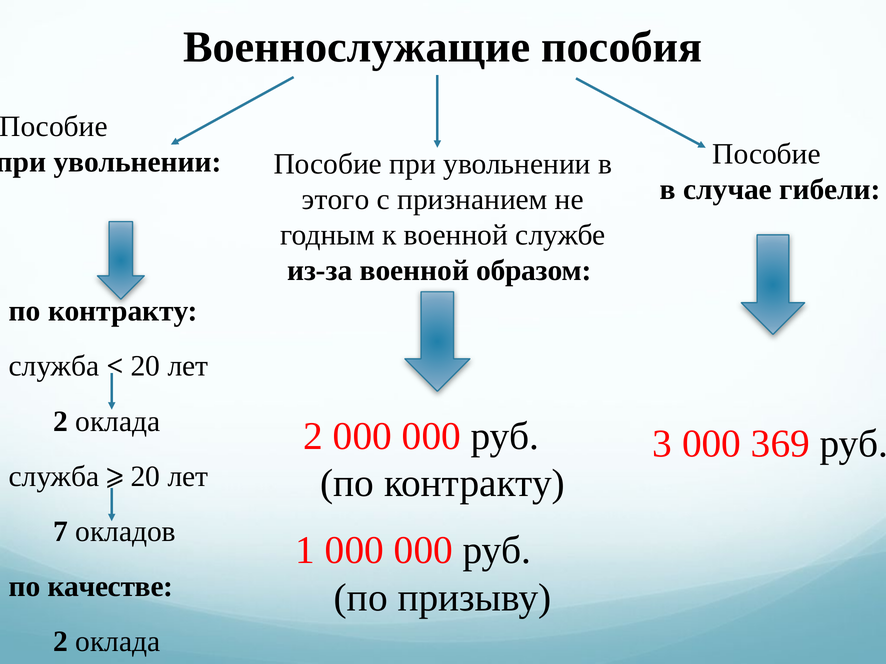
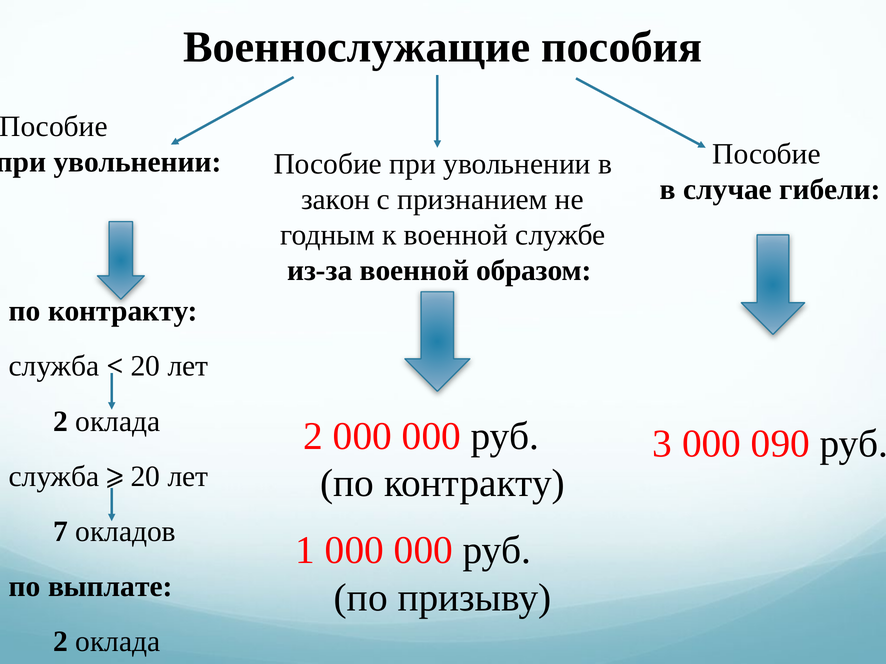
этого: этого -> закон (336, 200)
369: 369 -> 090 (780, 444)
качестве: качестве -> выплате (110, 587)
